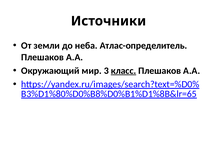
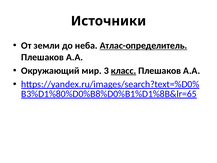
Атлас-определитель underline: none -> present (143, 46)
